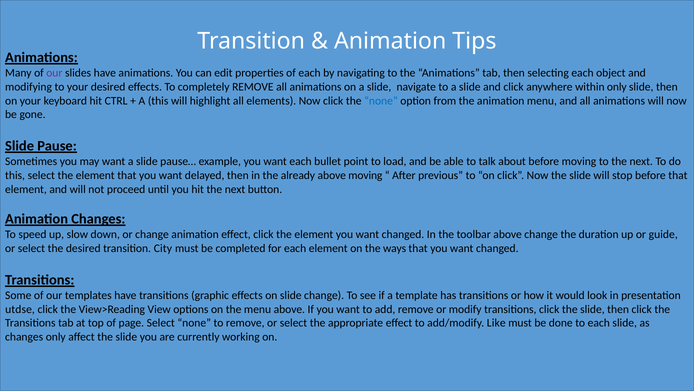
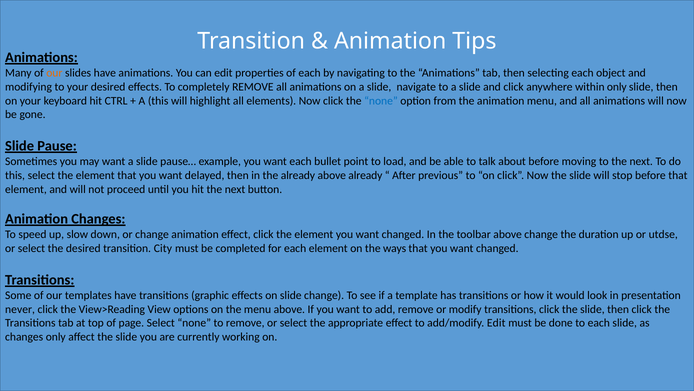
our colour: purple -> orange (54, 73)
above moving: moving -> already (365, 175)
guide: guide -> utdse (663, 234)
utdse: utdse -> never (20, 309)
add/modify Like: Like -> Edit (496, 323)
